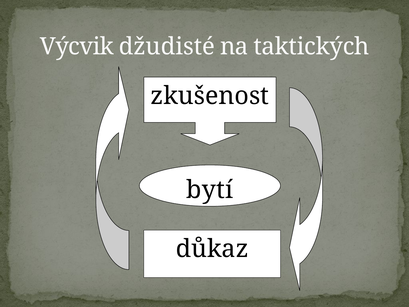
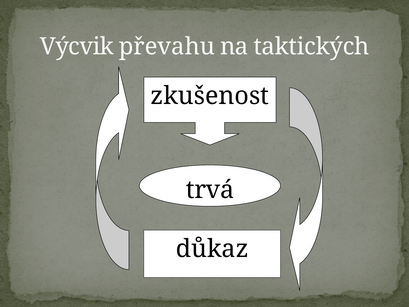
džudisté: džudisté -> převahu (167, 47)
bytí: bytí -> trvá (210, 190)
